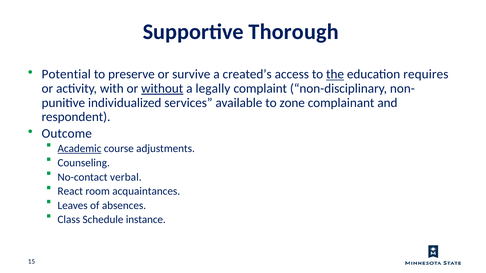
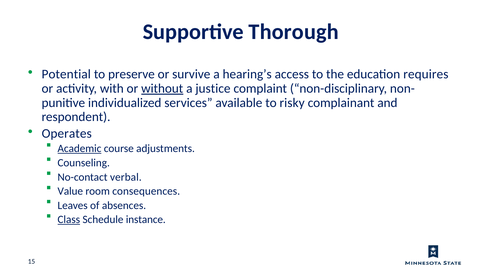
created’s: created’s -> hearing’s (247, 74)
the underline: present -> none (335, 74)
legally: legally -> justice (213, 89)
zone: zone -> risky (292, 103)
Outcome: Outcome -> Operates (67, 134)
React: React -> Value (70, 191)
acquaintances: acquaintances -> consequences (146, 191)
Class underline: none -> present (69, 220)
